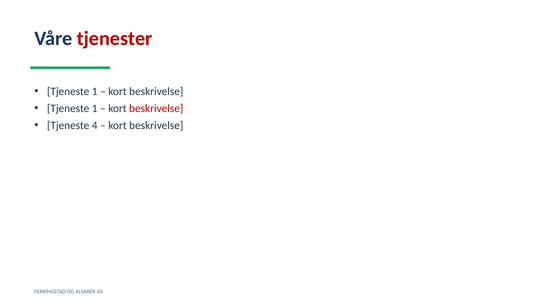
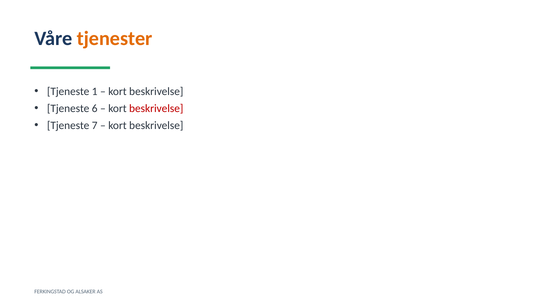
tjenester colour: red -> orange (115, 39)
1: 1 -> 6 (95, 108)
4: 4 -> 7 (95, 125)
